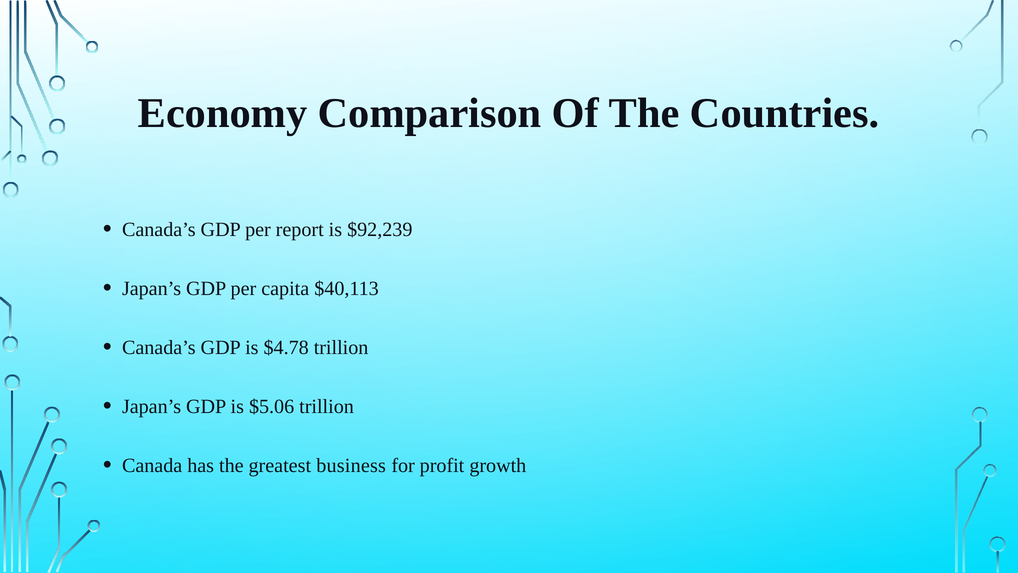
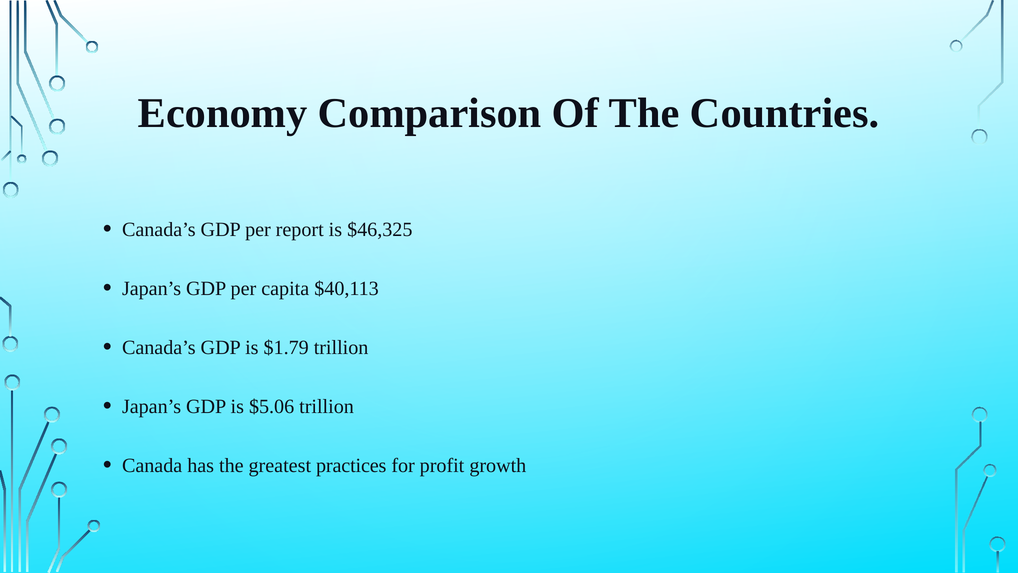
$92,239: $92,239 -> $46,325 (380, 229)
$4.78: $4.78 -> $1.79 (286, 347)
business: business -> practices (351, 465)
